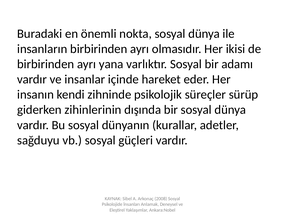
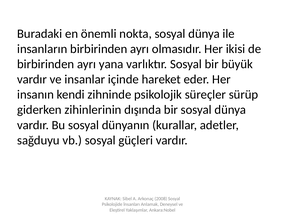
adamı: adamı -> büyük (237, 64)
